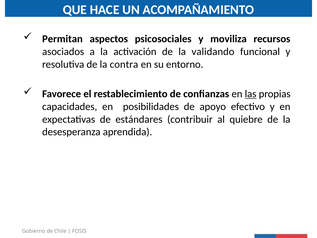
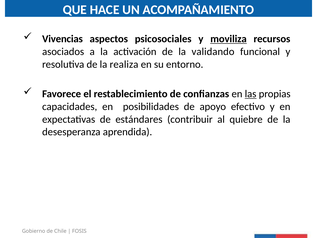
Permitan: Permitan -> Vivencias (62, 39)
moviliza underline: none -> present (229, 39)
contra: contra -> realiza (124, 64)
